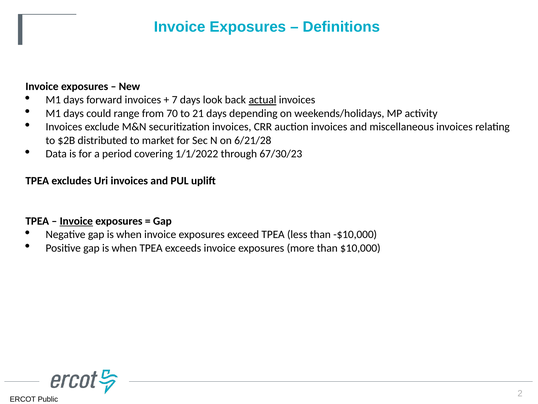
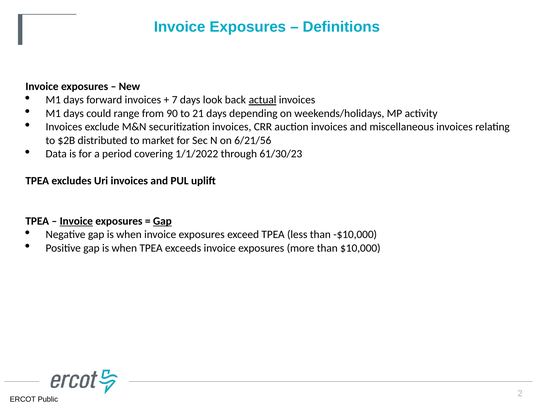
70: 70 -> 90 (172, 113)
6/21/28: 6/21/28 -> 6/21/56 (253, 140)
67/30/23: 67/30/23 -> 61/30/23 (281, 154)
Gap underline: none -> present (162, 221)
